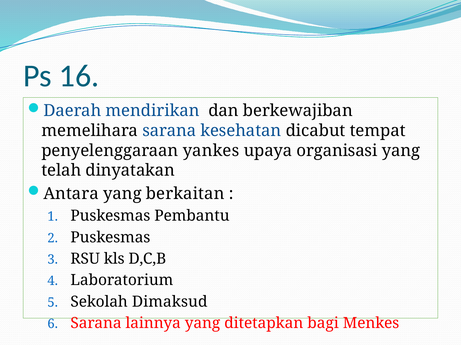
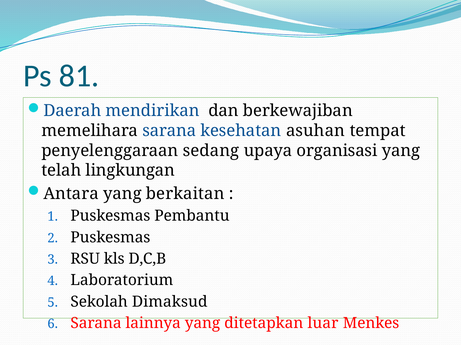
16: 16 -> 81 (79, 76)
dicabut: dicabut -> asuhan (315, 131)
yankes: yankes -> sedang (211, 151)
dinyatakan: dinyatakan -> lingkungan (130, 171)
bagi: bagi -> luar (323, 324)
